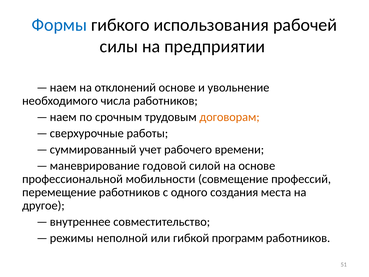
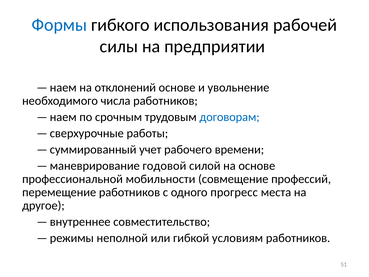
договорам colour: orange -> blue (230, 117)
создания: создания -> прогресс (234, 192)
программ: программ -> условиям (238, 238)
